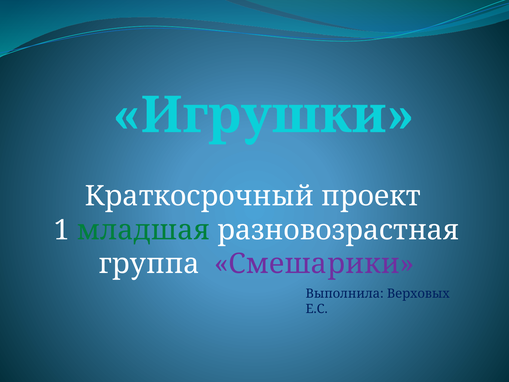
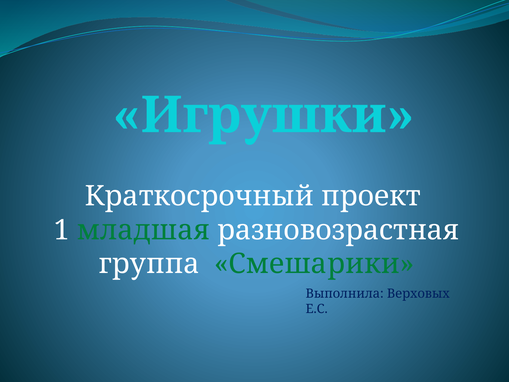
Смешарики colour: purple -> green (314, 264)
